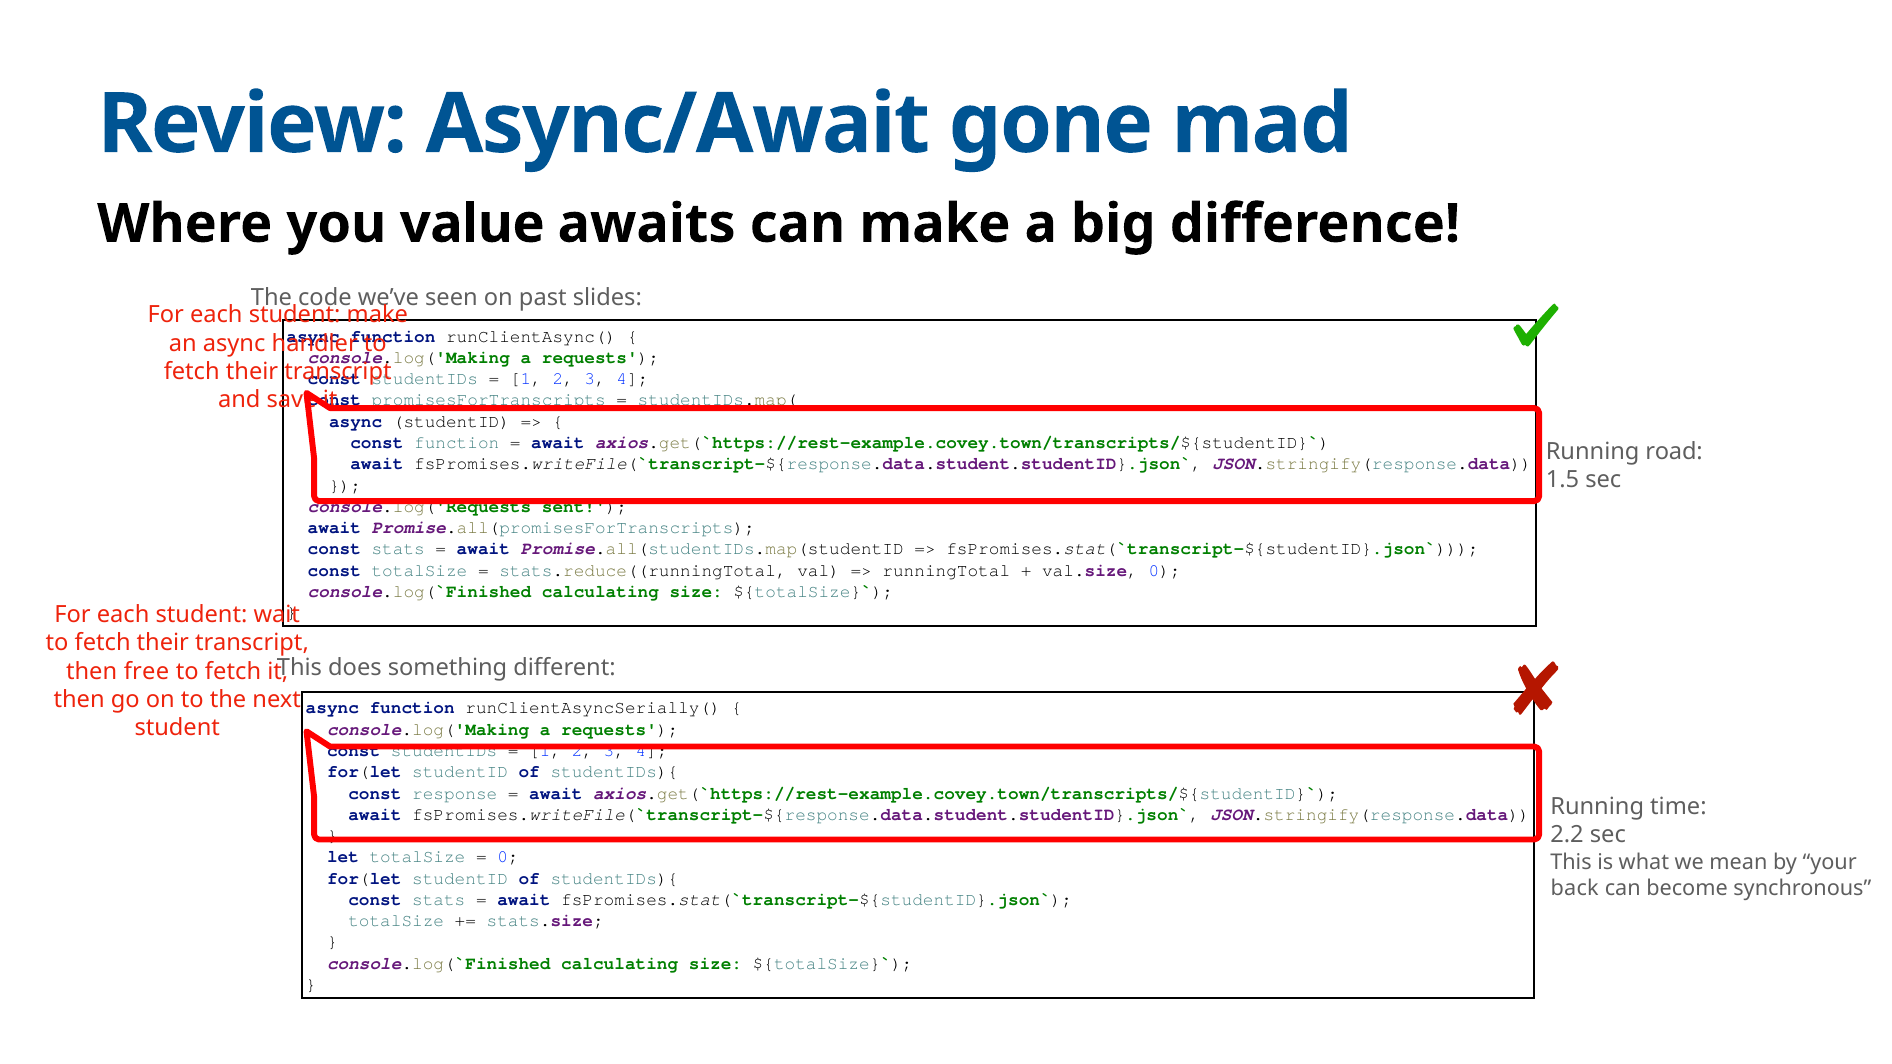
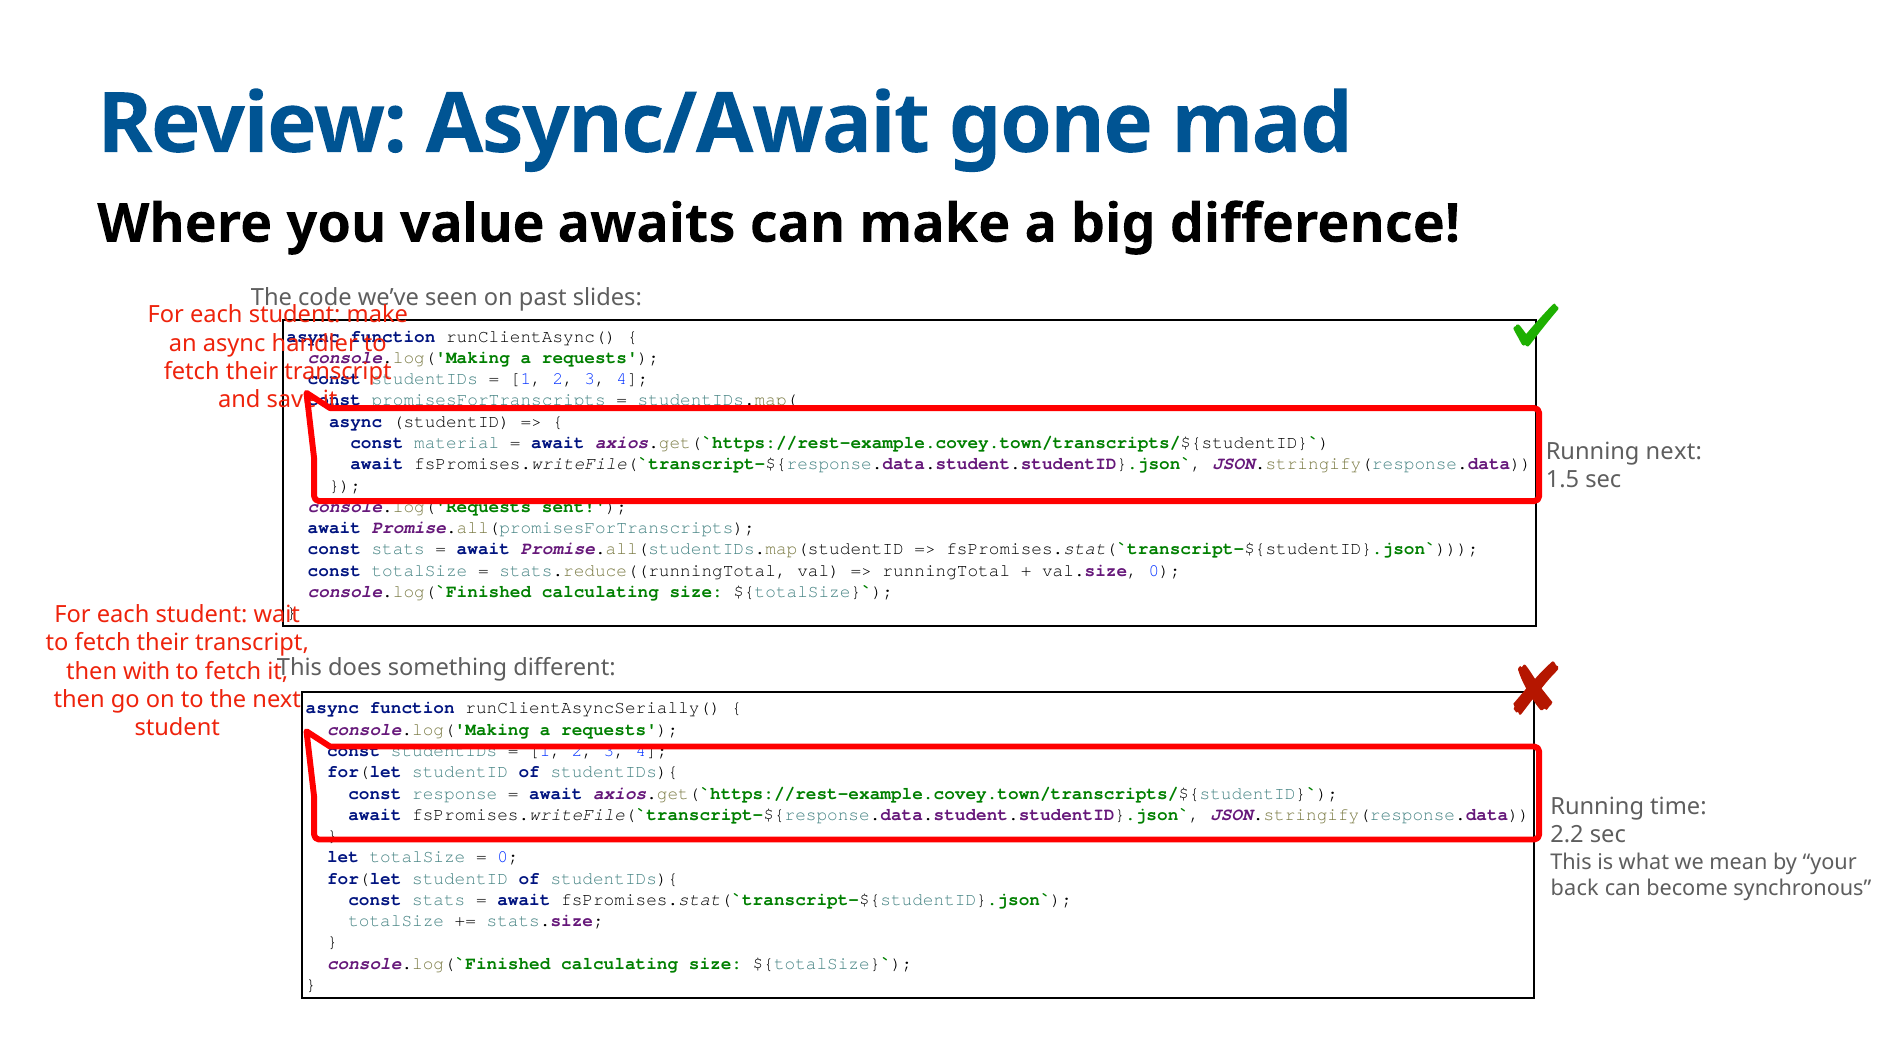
const function: function -> material (457, 443)
Running road: road -> next (1674, 452)
free: free -> with (147, 672)
